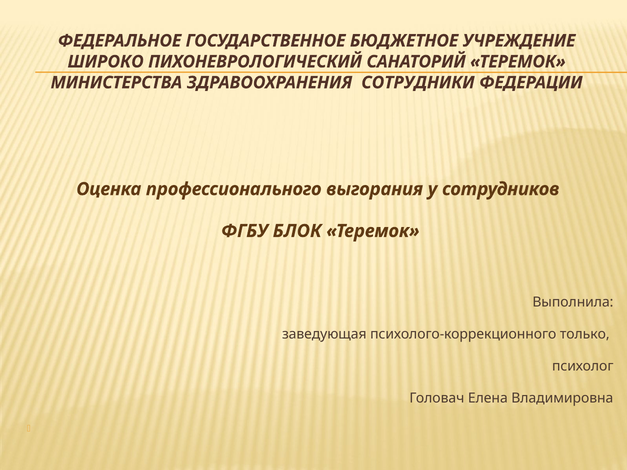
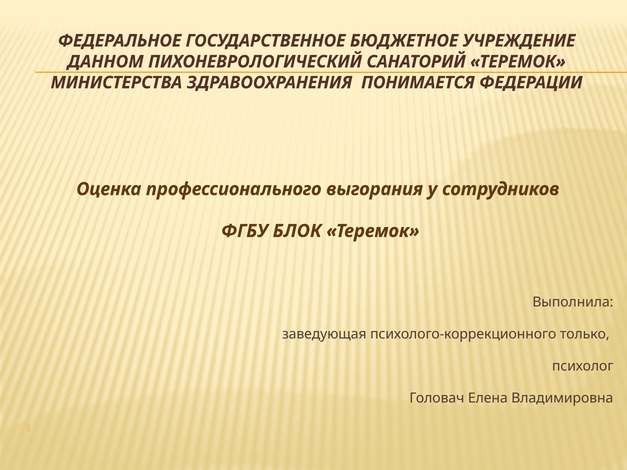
ШИРОКО: ШИРОКО -> ДАННОМ (106, 62)
СОТРУДНИКИ: СОТРУДНИКИ -> ПОНИМАЕТСЯ (418, 83)
